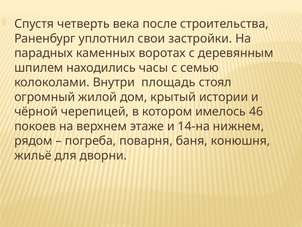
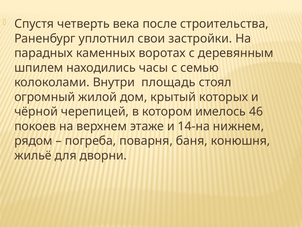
истории: истории -> которых (224, 97)
